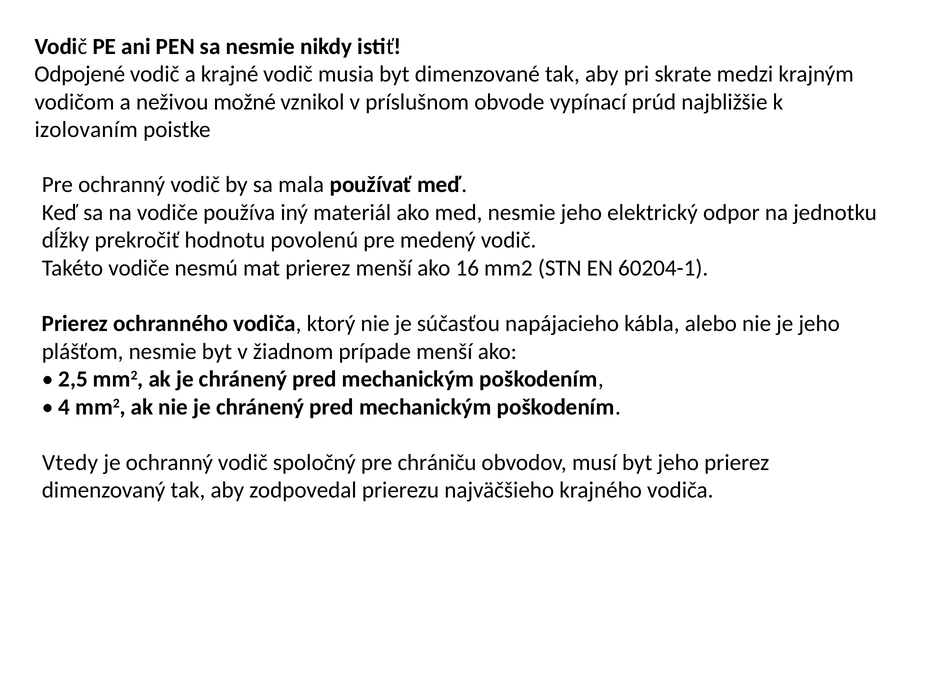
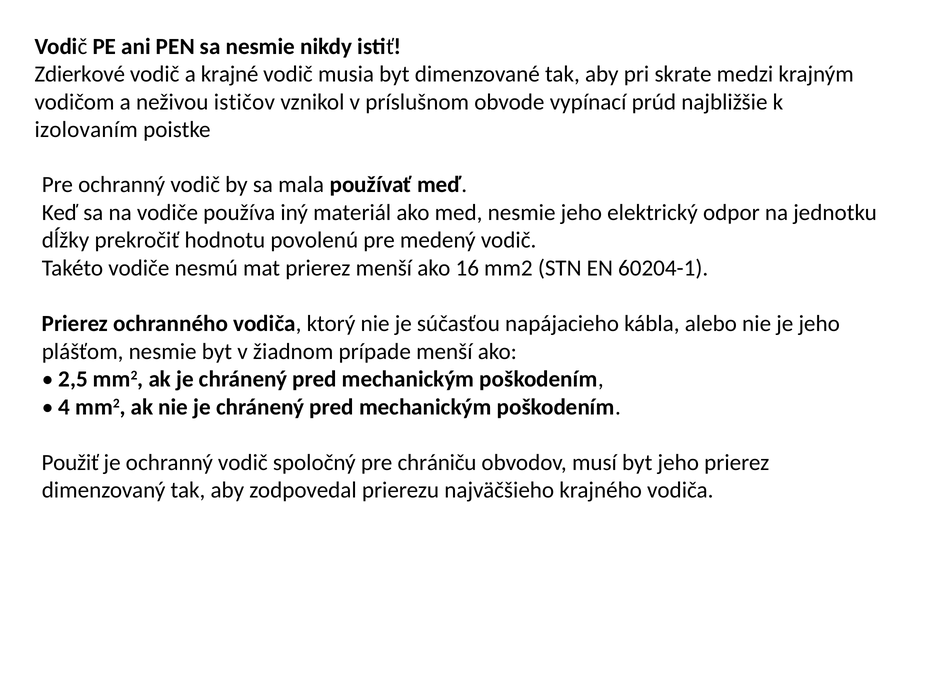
Odpojené: Odpojené -> Zdierkové (80, 74)
možné: možné -> ističov (244, 102)
Vtedy: Vtedy -> Použiť (70, 462)
